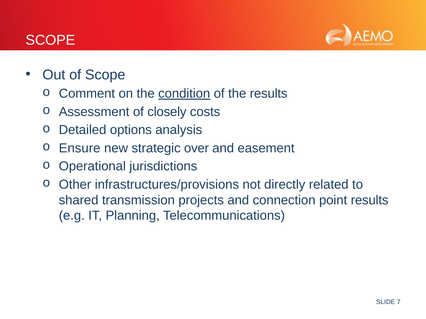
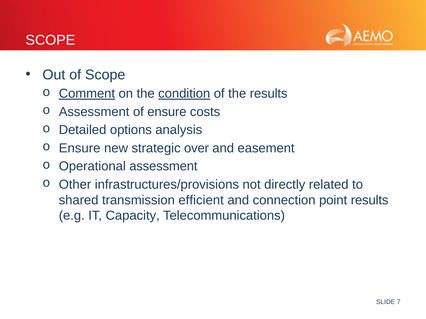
Comment underline: none -> present (87, 94)
of closely: closely -> ensure (167, 112)
Operational jurisdictions: jurisdictions -> assessment (163, 167)
projects: projects -> efficient (201, 200)
Planning: Planning -> Capacity (133, 216)
